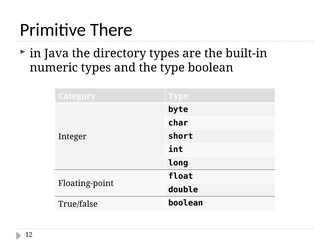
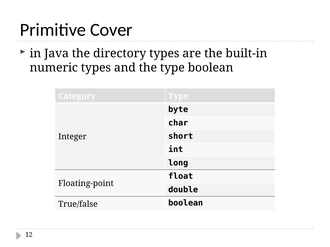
There: There -> Cover (111, 30)
